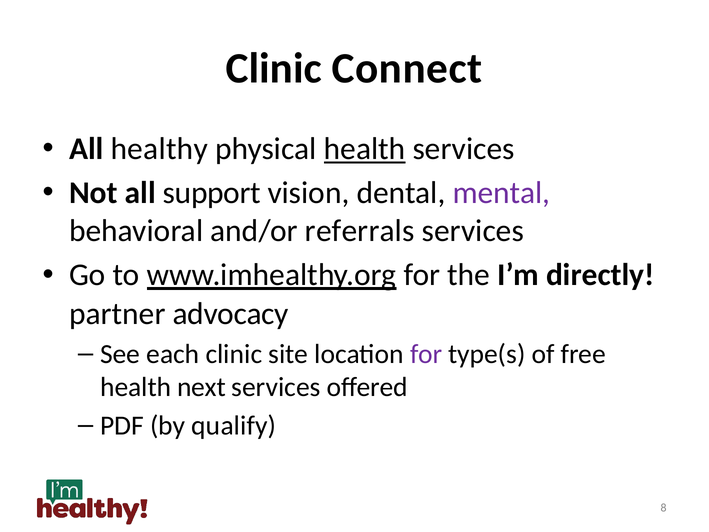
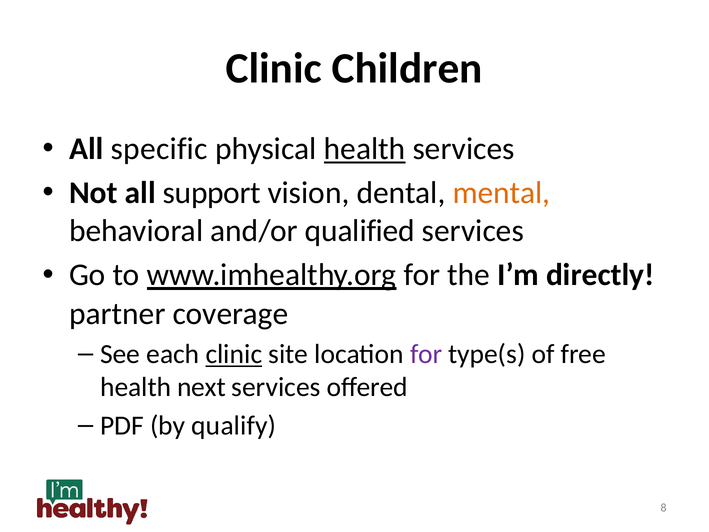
Connect: Connect -> Children (407, 69)
healthy: healthy -> specific (159, 149)
mental colour: purple -> orange (501, 193)
referrals: referrals -> qualified (360, 231)
advocacy: advocacy -> coverage (230, 313)
clinic underline: none -> present (234, 354)
